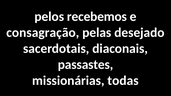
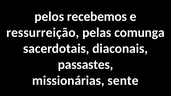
consagração: consagração -> ressurreição (43, 33)
desejado: desejado -> comunga (139, 33)
todas: todas -> sente (123, 81)
